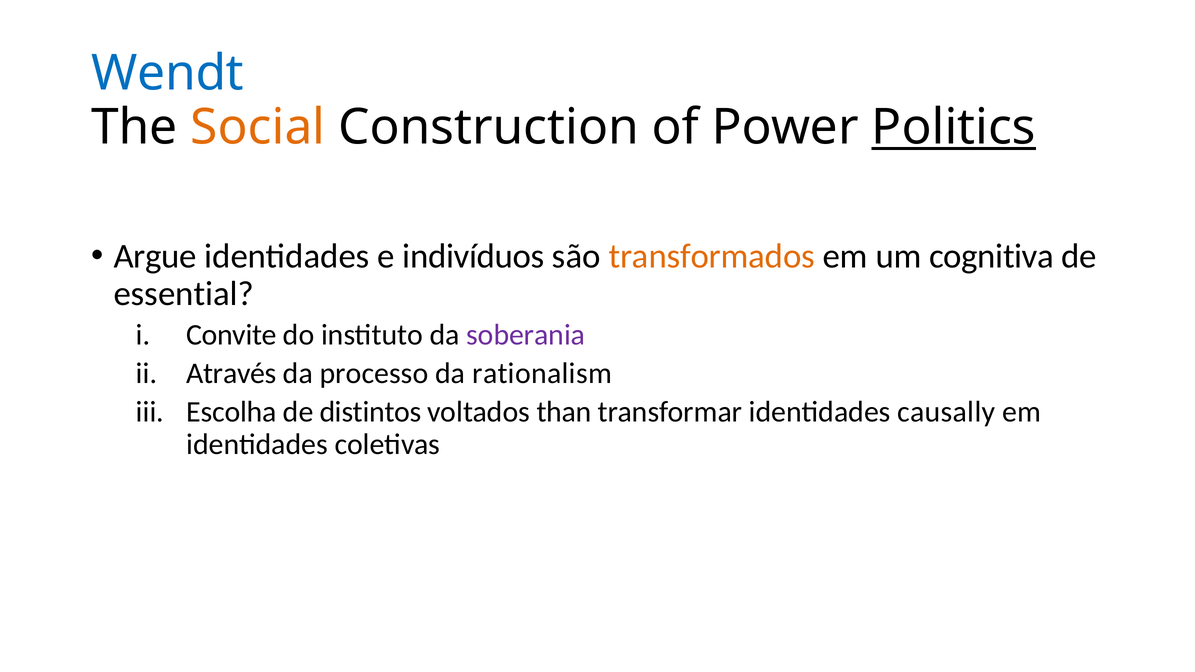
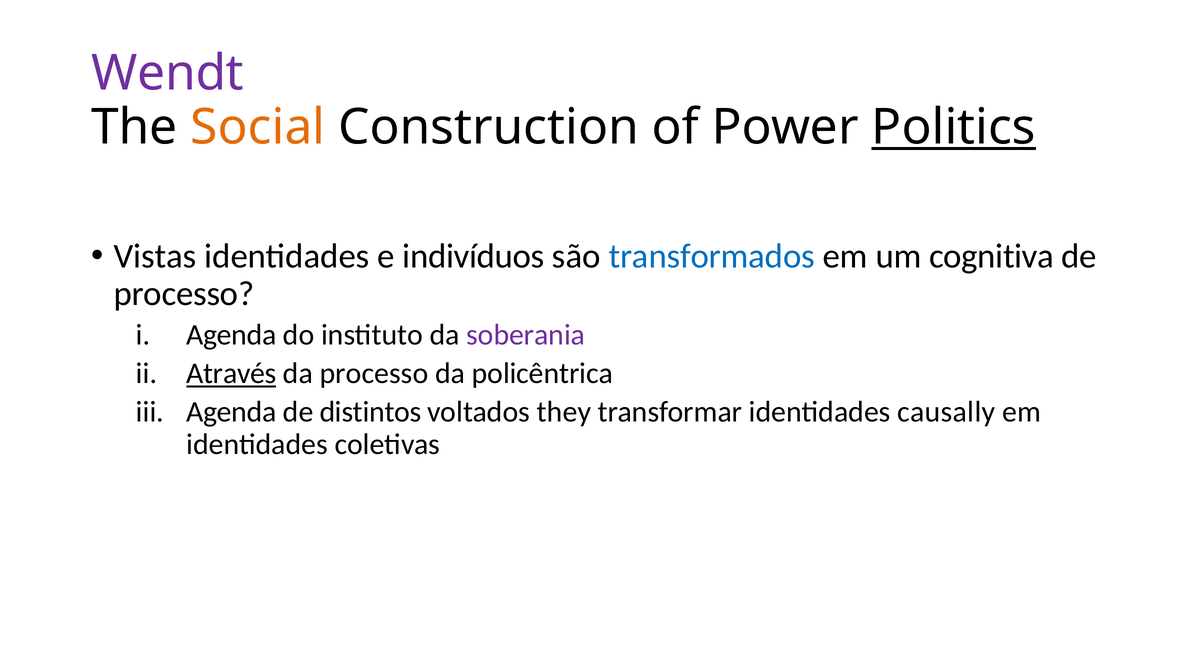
Wendt colour: blue -> purple (168, 74)
Argue: Argue -> Vistas (155, 256)
transformados colour: orange -> blue (712, 256)
essential: essential -> processo (184, 294)
Convite: Convite -> Agenda (231, 335)
Através underline: none -> present (231, 374)
rationalism: rationalism -> policêntrica (542, 374)
Escolha: Escolha -> Agenda (231, 412)
than: than -> they (564, 412)
